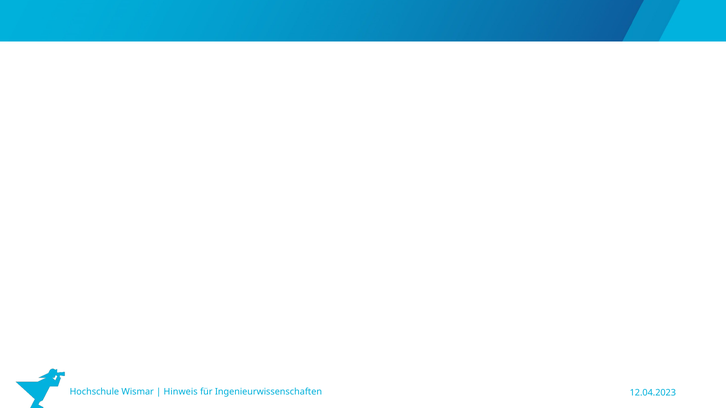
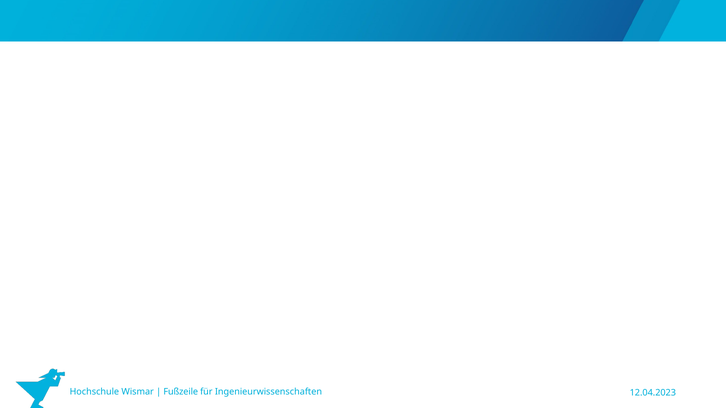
Hinweis: Hinweis -> Fußzeile (181, 392)
